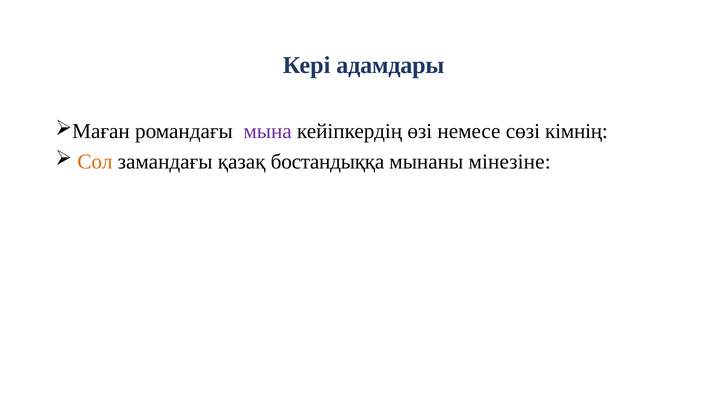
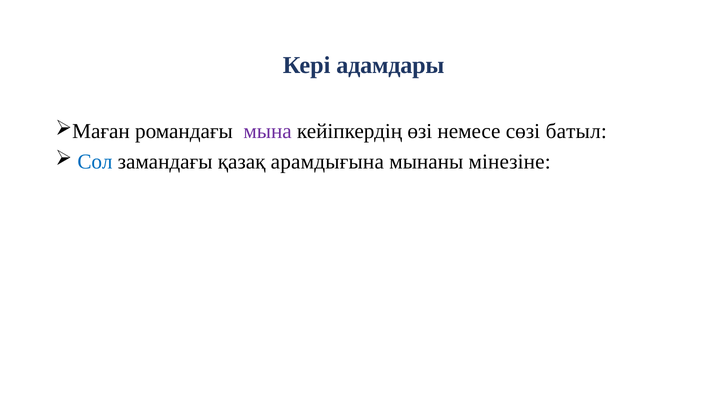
кімнің: кімнің -> батыл (576, 131)
Сол colour: orange -> blue (95, 162)
бостандыққа: бостандыққа -> арамдығына (327, 162)
